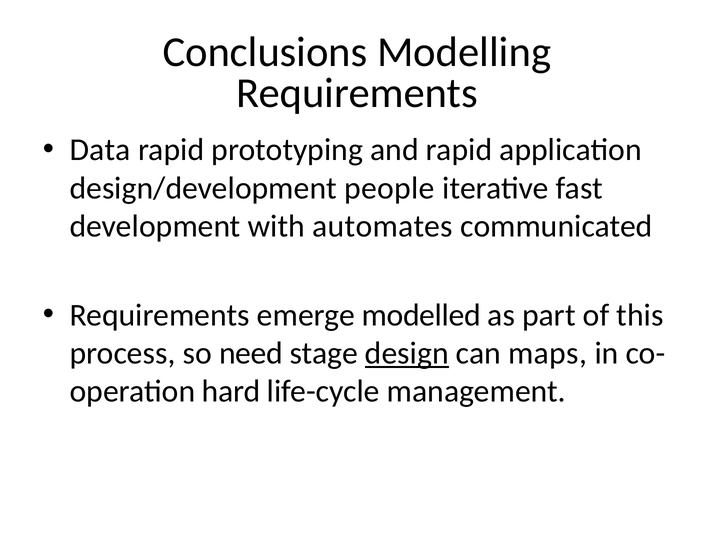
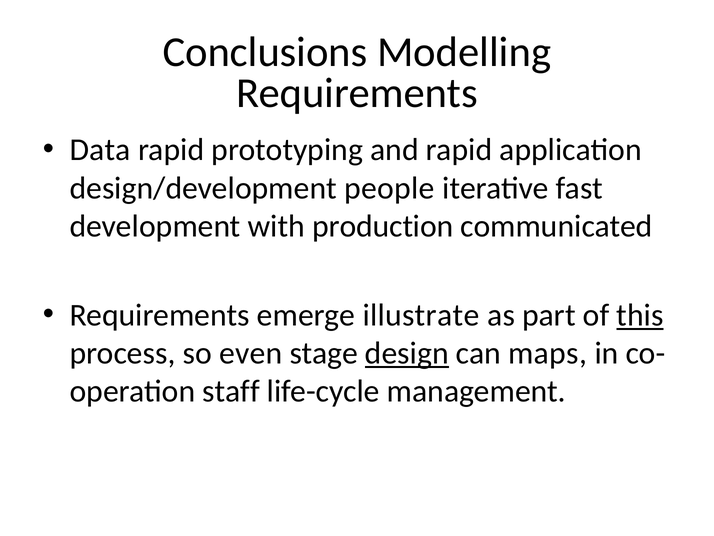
automates: automates -> production (383, 226)
modelled: modelled -> illustrate (421, 315)
this underline: none -> present (640, 315)
need: need -> even (251, 353)
hard: hard -> staff (231, 391)
